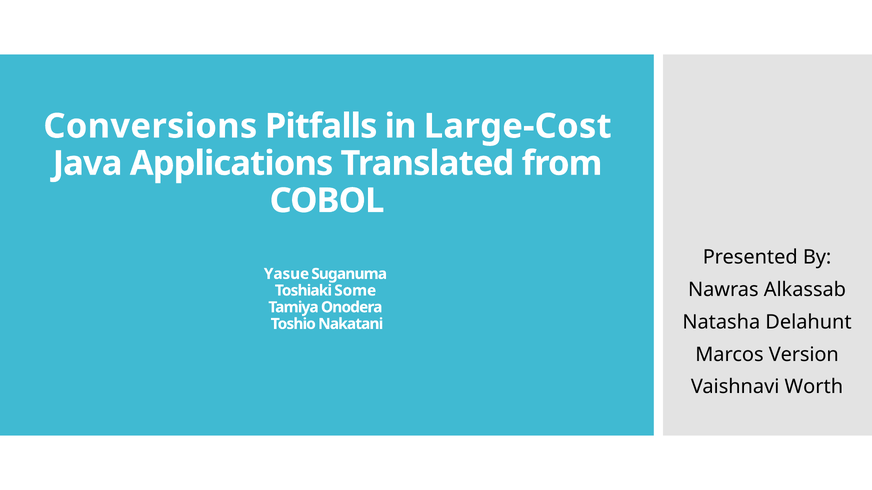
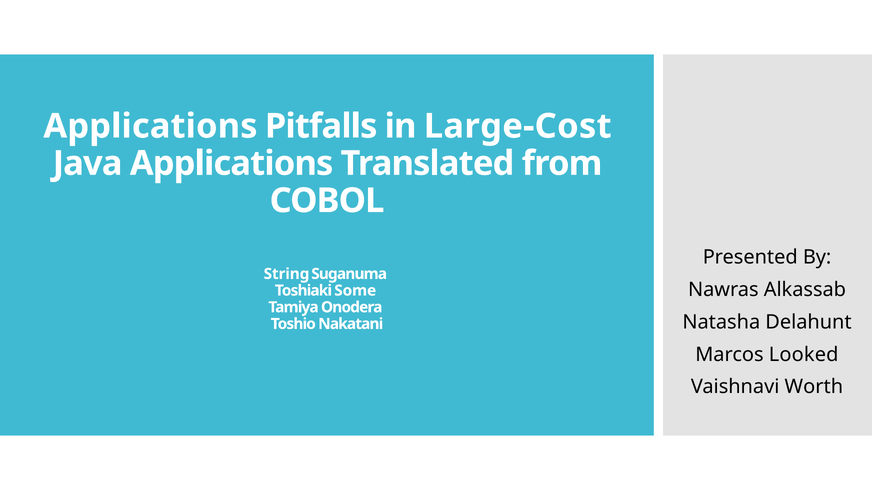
Conversions: Conversions -> Applications (150, 126)
Yasue: Yasue -> String (286, 274)
Version: Version -> Looked (804, 355)
